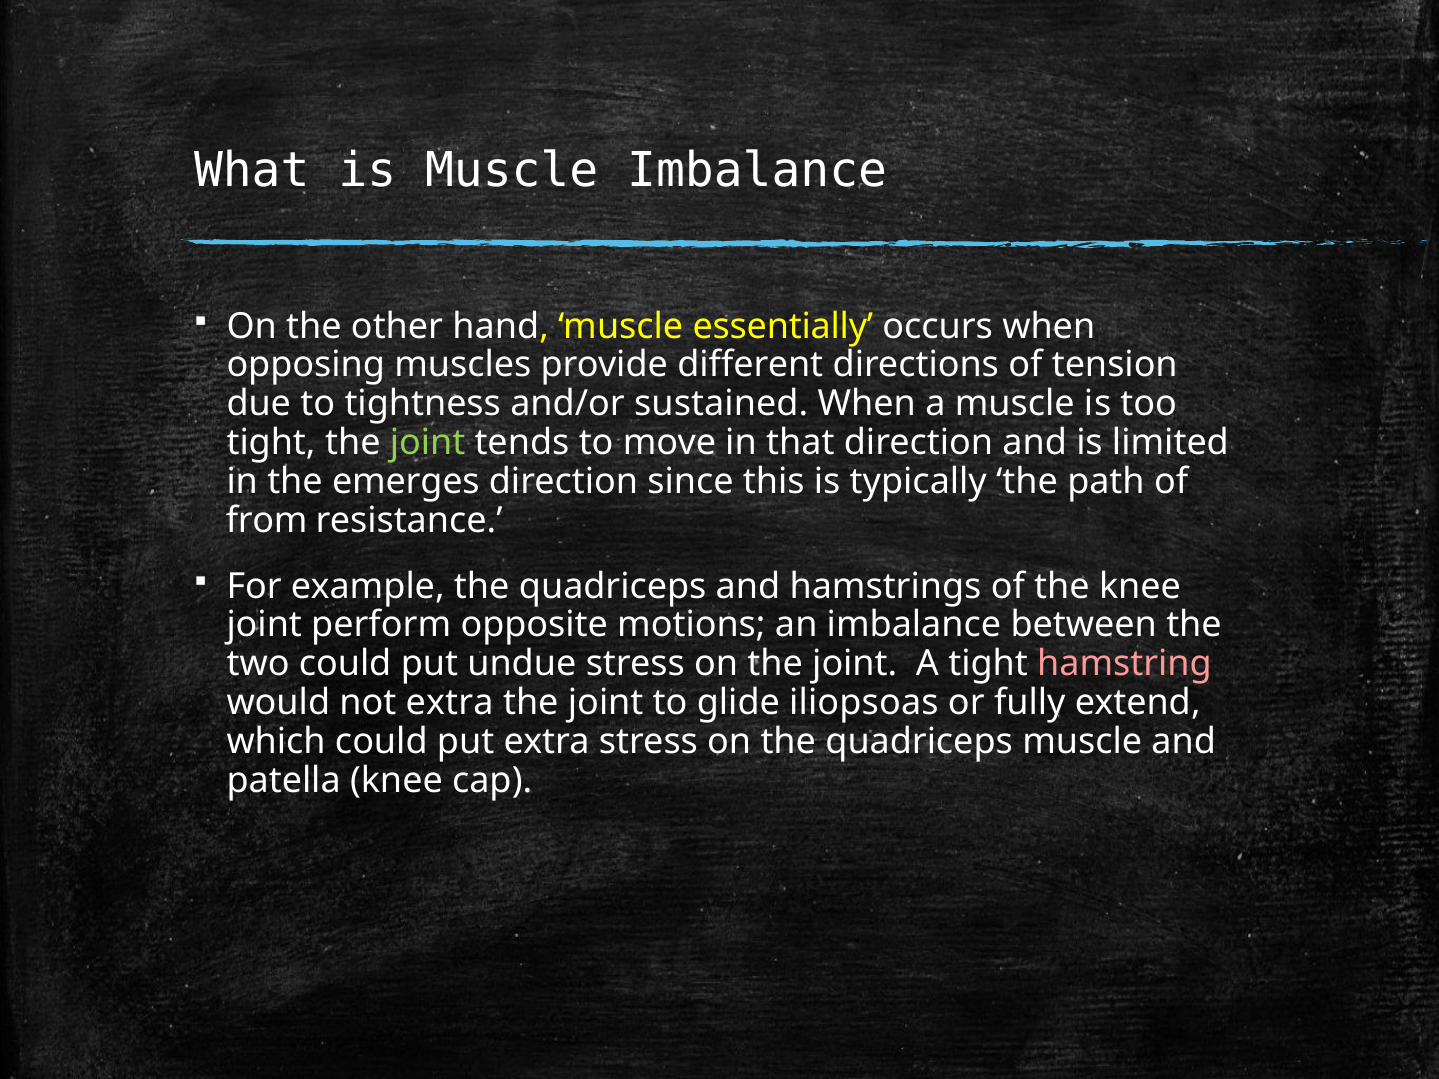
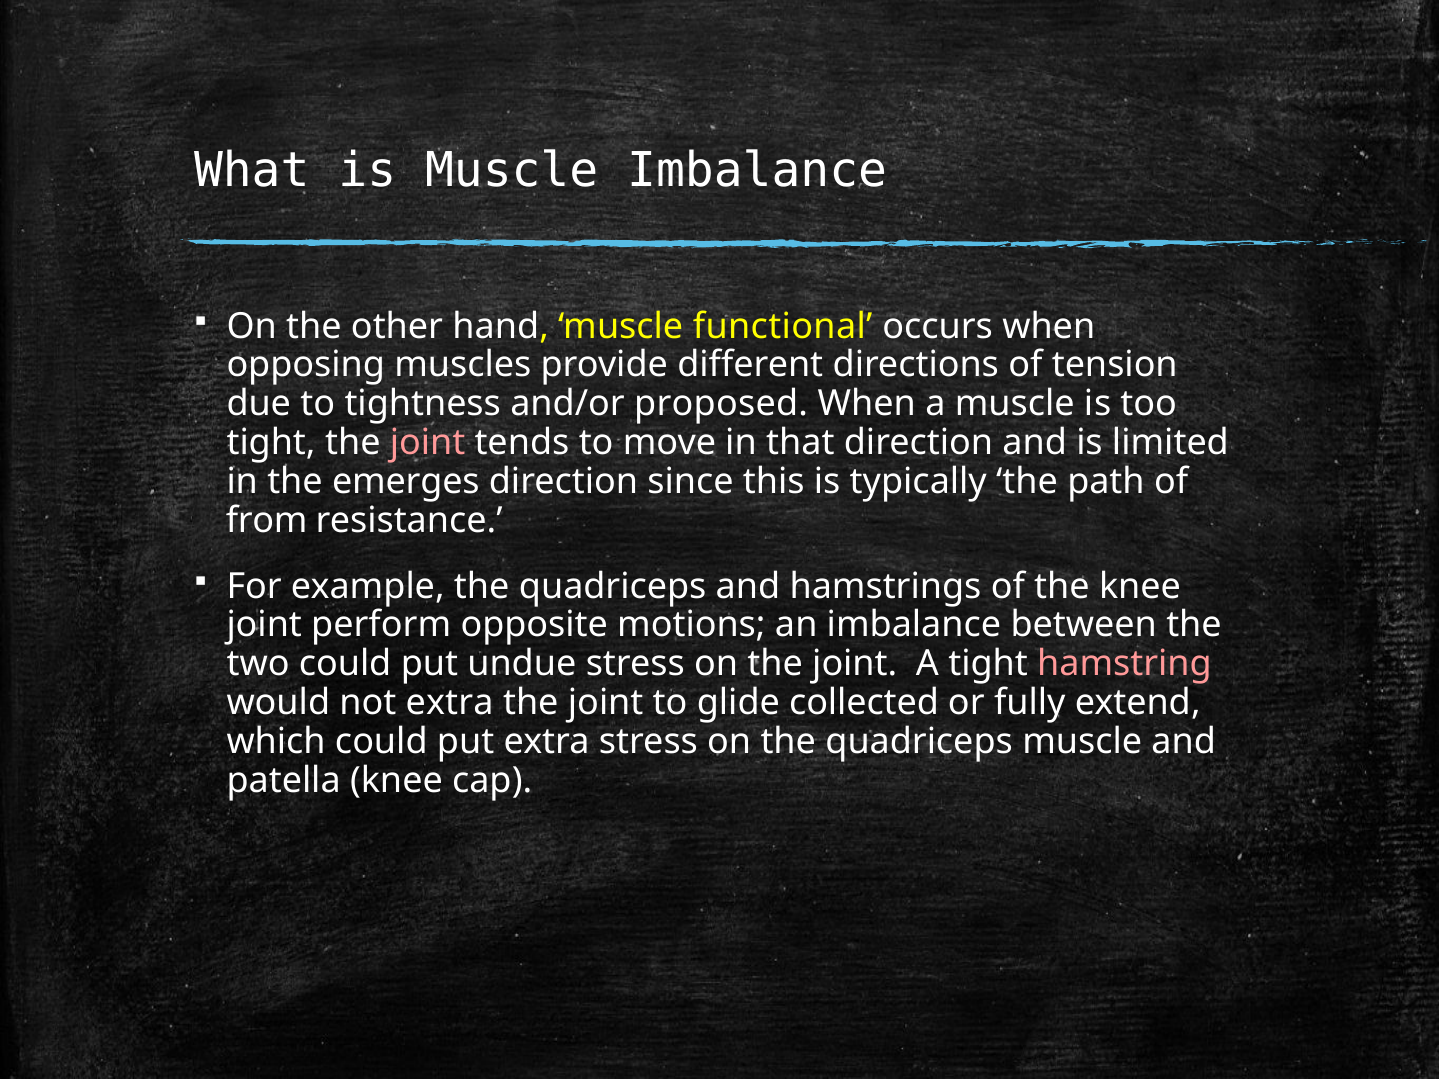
essentially: essentially -> functional (783, 326)
sustained: sustained -> proposed (721, 404)
joint colour: light green -> pink (428, 443)
iliopsoas: iliopsoas -> collected (864, 703)
